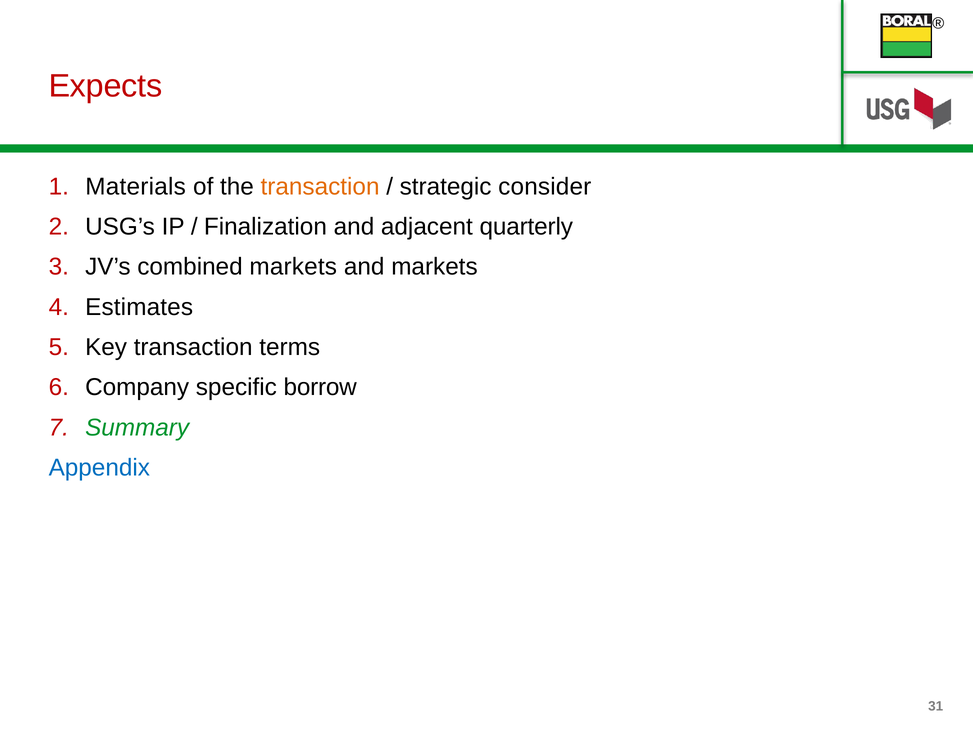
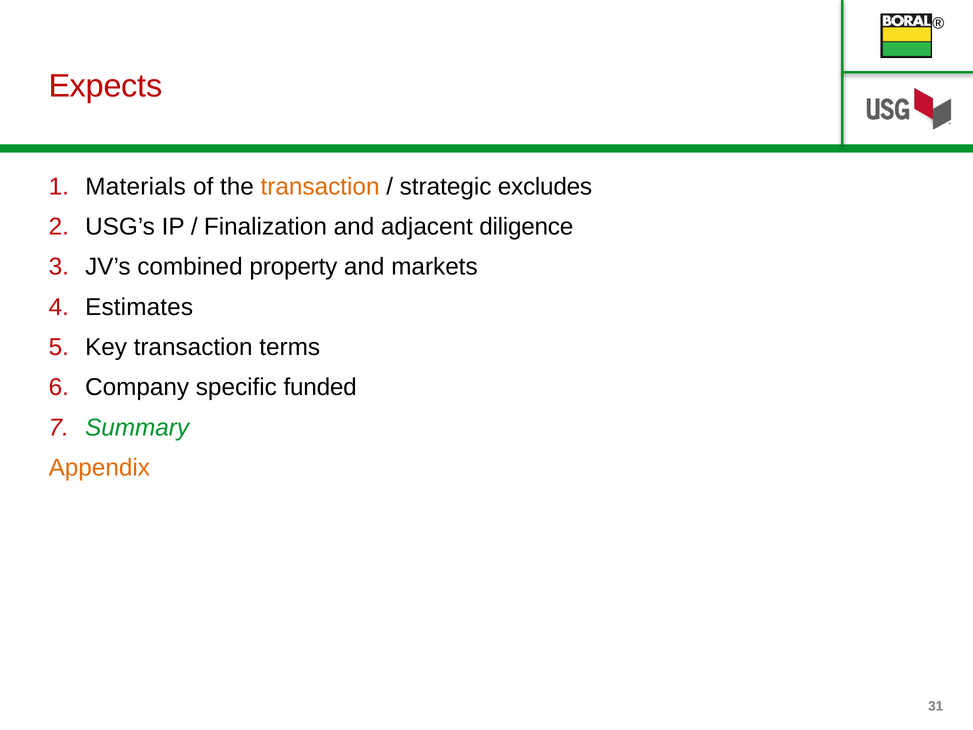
consider: consider -> excludes (545, 187)
quarterly: quarterly -> diligence (526, 227)
combined markets: markets -> property (293, 267)
borrow: borrow -> funded (320, 387)
Appendix colour: blue -> orange (99, 468)
